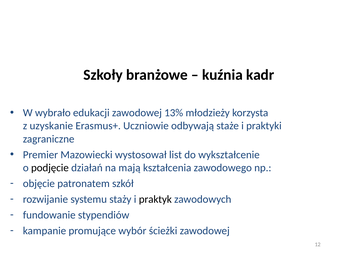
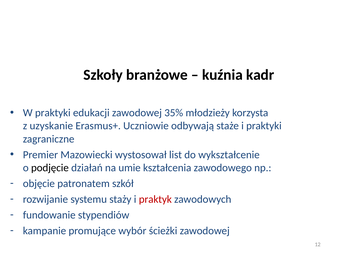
W wybrało: wybrało -> praktyki (53, 113)
13%: 13% -> 35% (174, 113)
mają: mają -> umie (130, 168)
praktyk colour: black -> red (155, 199)
